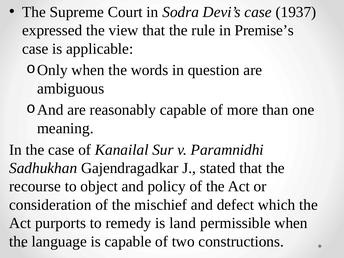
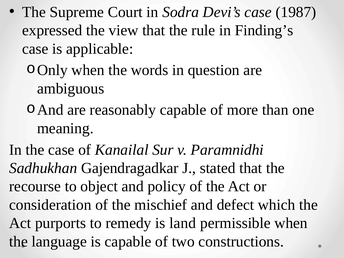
1937: 1937 -> 1987 (296, 12)
Premise’s: Premise’s -> Finding’s (264, 30)
